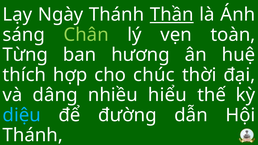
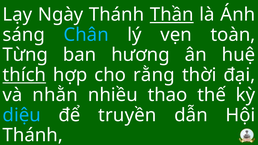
Chân colour: light green -> light blue (86, 35)
thích underline: none -> present (24, 75)
chúc: chúc -> rằng (154, 75)
dâng: dâng -> nhằn (55, 95)
hiểu: hiểu -> thao (168, 95)
đường: đường -> truyền (127, 115)
